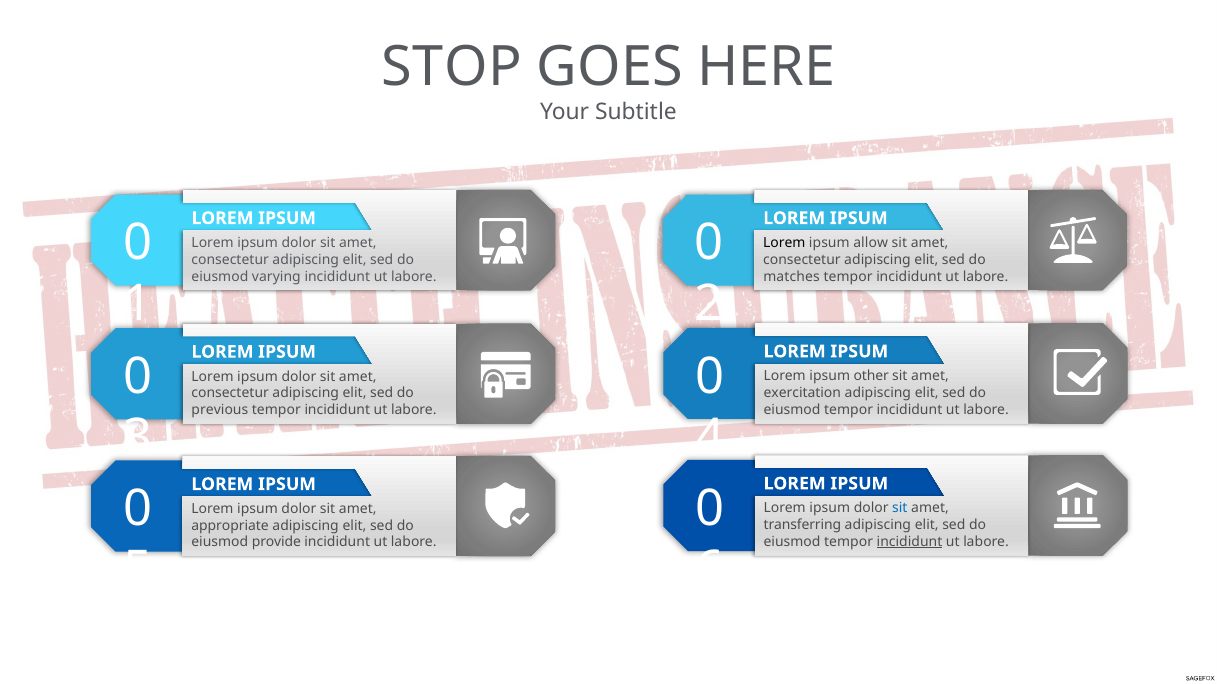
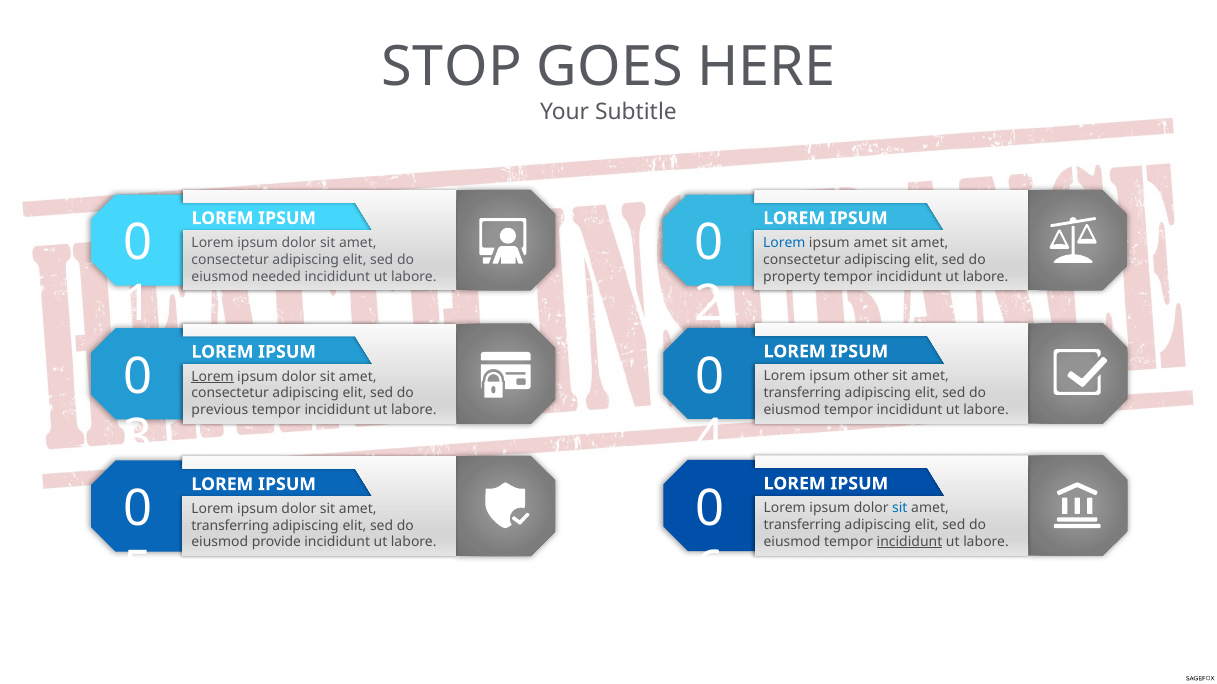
Lorem colour: black -> blue (784, 243)
ipsum allow: allow -> amet (871, 243)
varying: varying -> needed (276, 277)
matches: matches -> property (792, 277)
Lorem underline: none -> present (213, 377)
exercitation: exercitation -> transferring (802, 393)
appropriate: appropriate -> transferring (230, 526)
